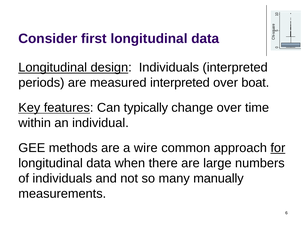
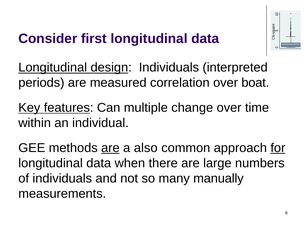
measured interpreted: interpreted -> correlation (180, 83)
typically: typically -> multiple (146, 108)
are underline: none -> present (110, 148)
wire: wire -> also (146, 148)
